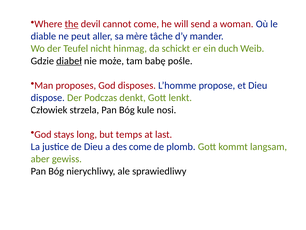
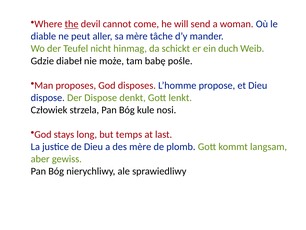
diabeł underline: present -> none (69, 61)
Der Podczas: Podczas -> Dispose (101, 97)
des come: come -> mère (140, 146)
